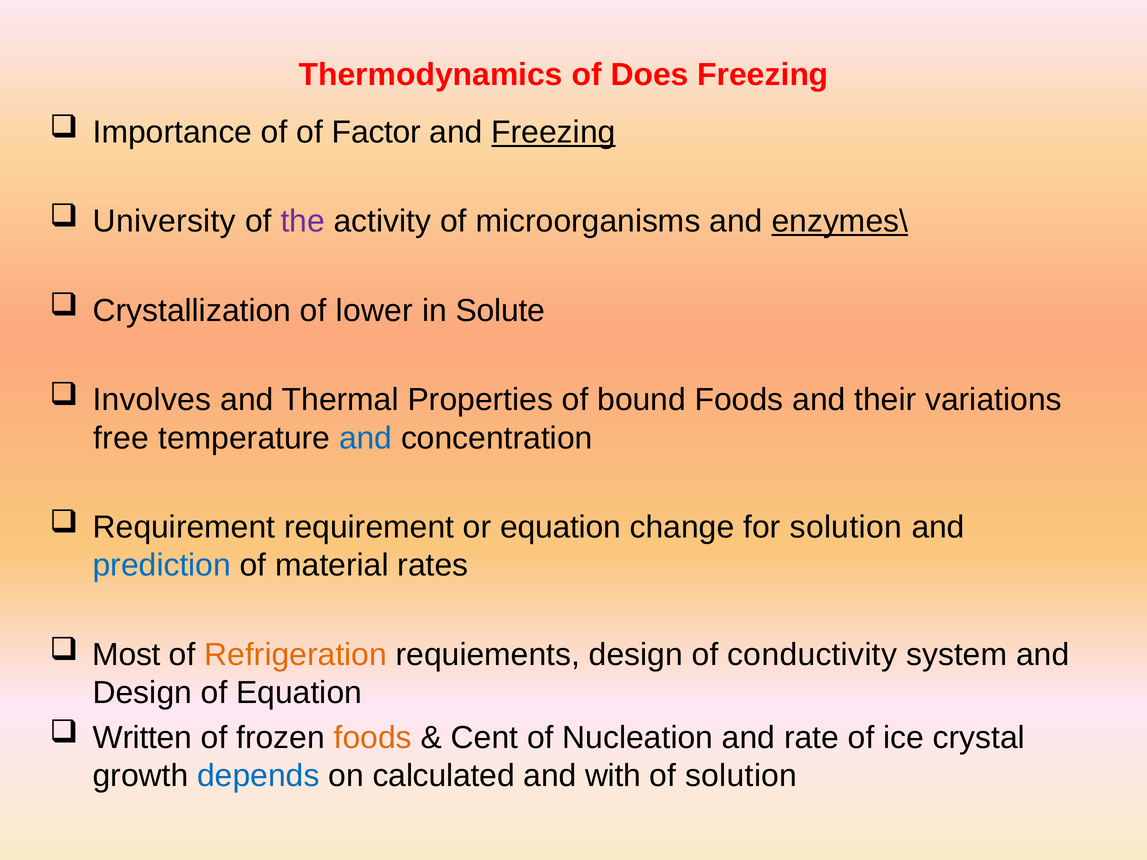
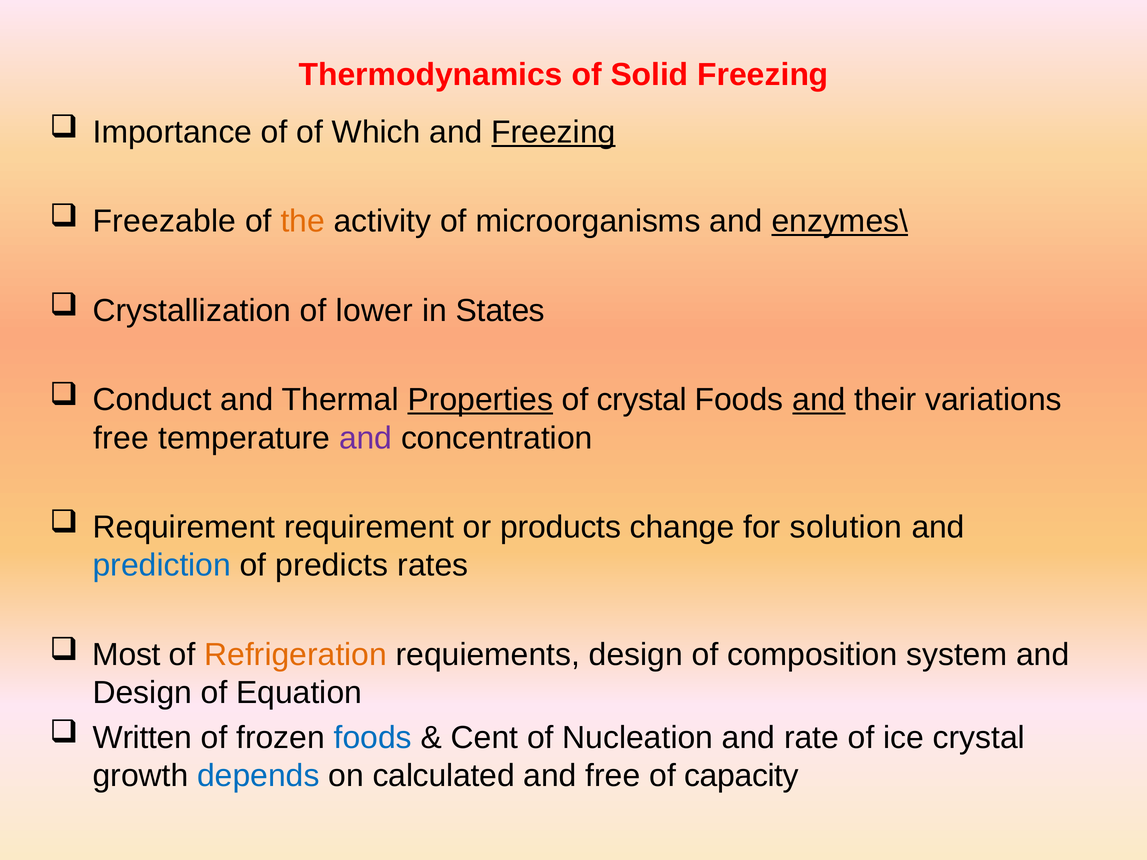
Does: Does -> Solid (650, 75)
Factor: Factor -> Which (376, 132)
University: University -> Freezable (164, 221)
the colour: purple -> orange (303, 221)
Solute: Solute -> States (500, 311)
Involves: Involves -> Conduct (152, 400)
Properties underline: none -> present (480, 400)
of bound: bound -> crystal (642, 400)
and underline: none -> present (819, 400)
and colour: blue -> purple (366, 438)
or equation: equation -> products (561, 527)
material: material -> predicts (332, 566)
conductivity: conductivity -> composition (812, 655)
foods colour: orange -> blue (373, 738)
and with: with -> free (613, 776)
of solution: solution -> capacity (742, 776)
